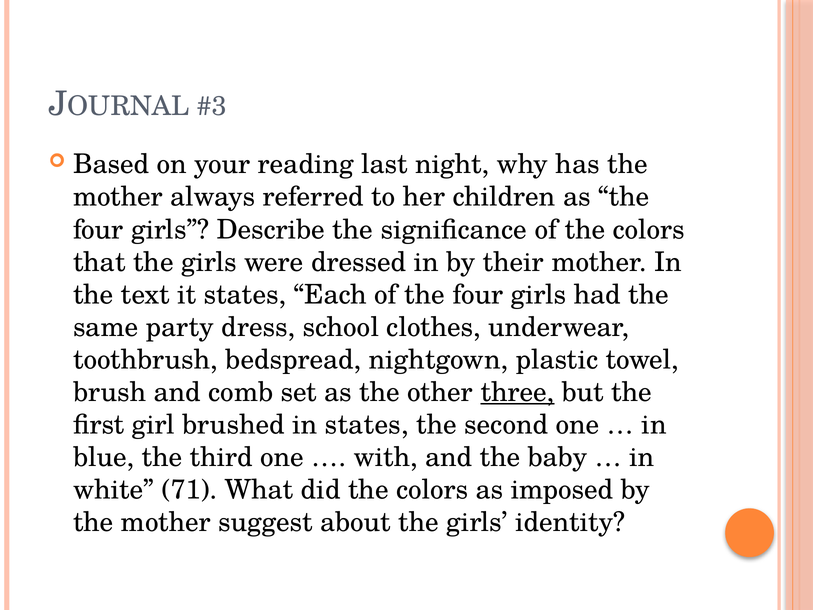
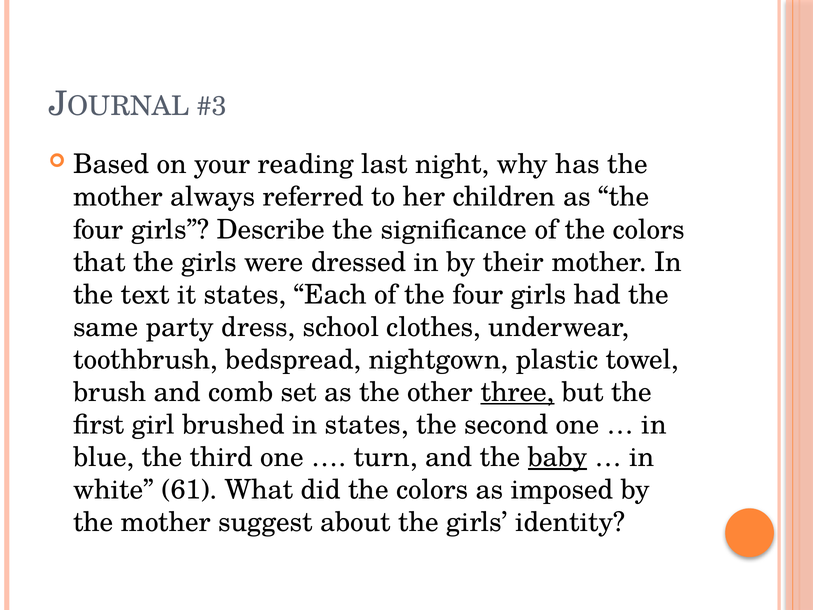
with: with -> turn (386, 457)
baby underline: none -> present (558, 457)
71: 71 -> 61 (189, 490)
